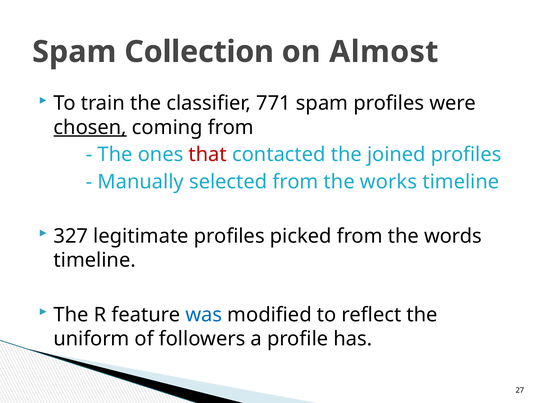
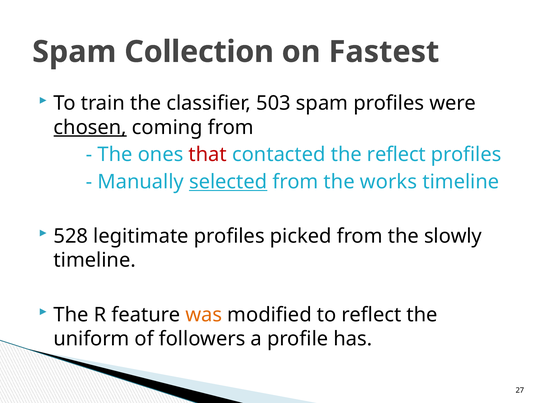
Almost: Almost -> Fastest (384, 52)
771: 771 -> 503 (274, 103)
the joined: joined -> reflect (396, 154)
selected underline: none -> present (228, 182)
327: 327 -> 528 (71, 236)
words: words -> slowly (453, 236)
was colour: blue -> orange (204, 315)
